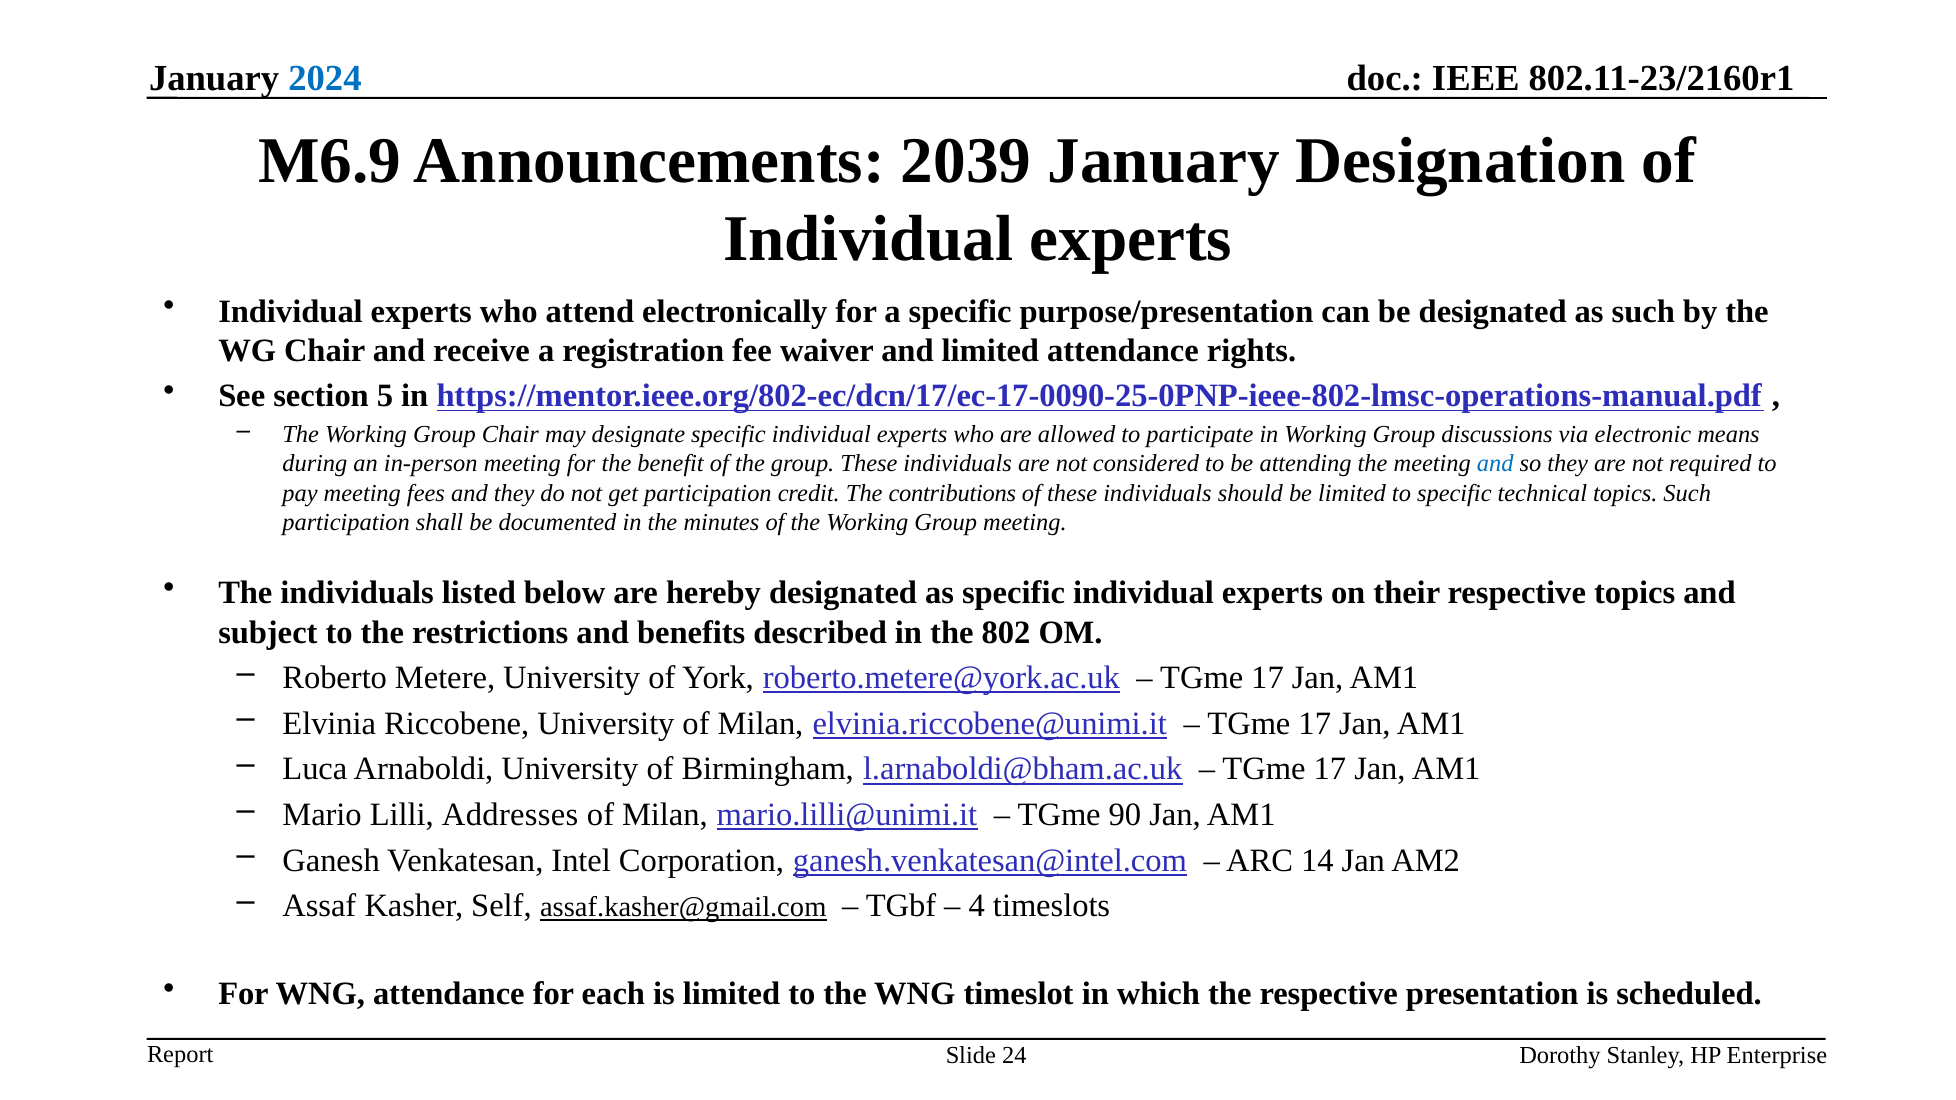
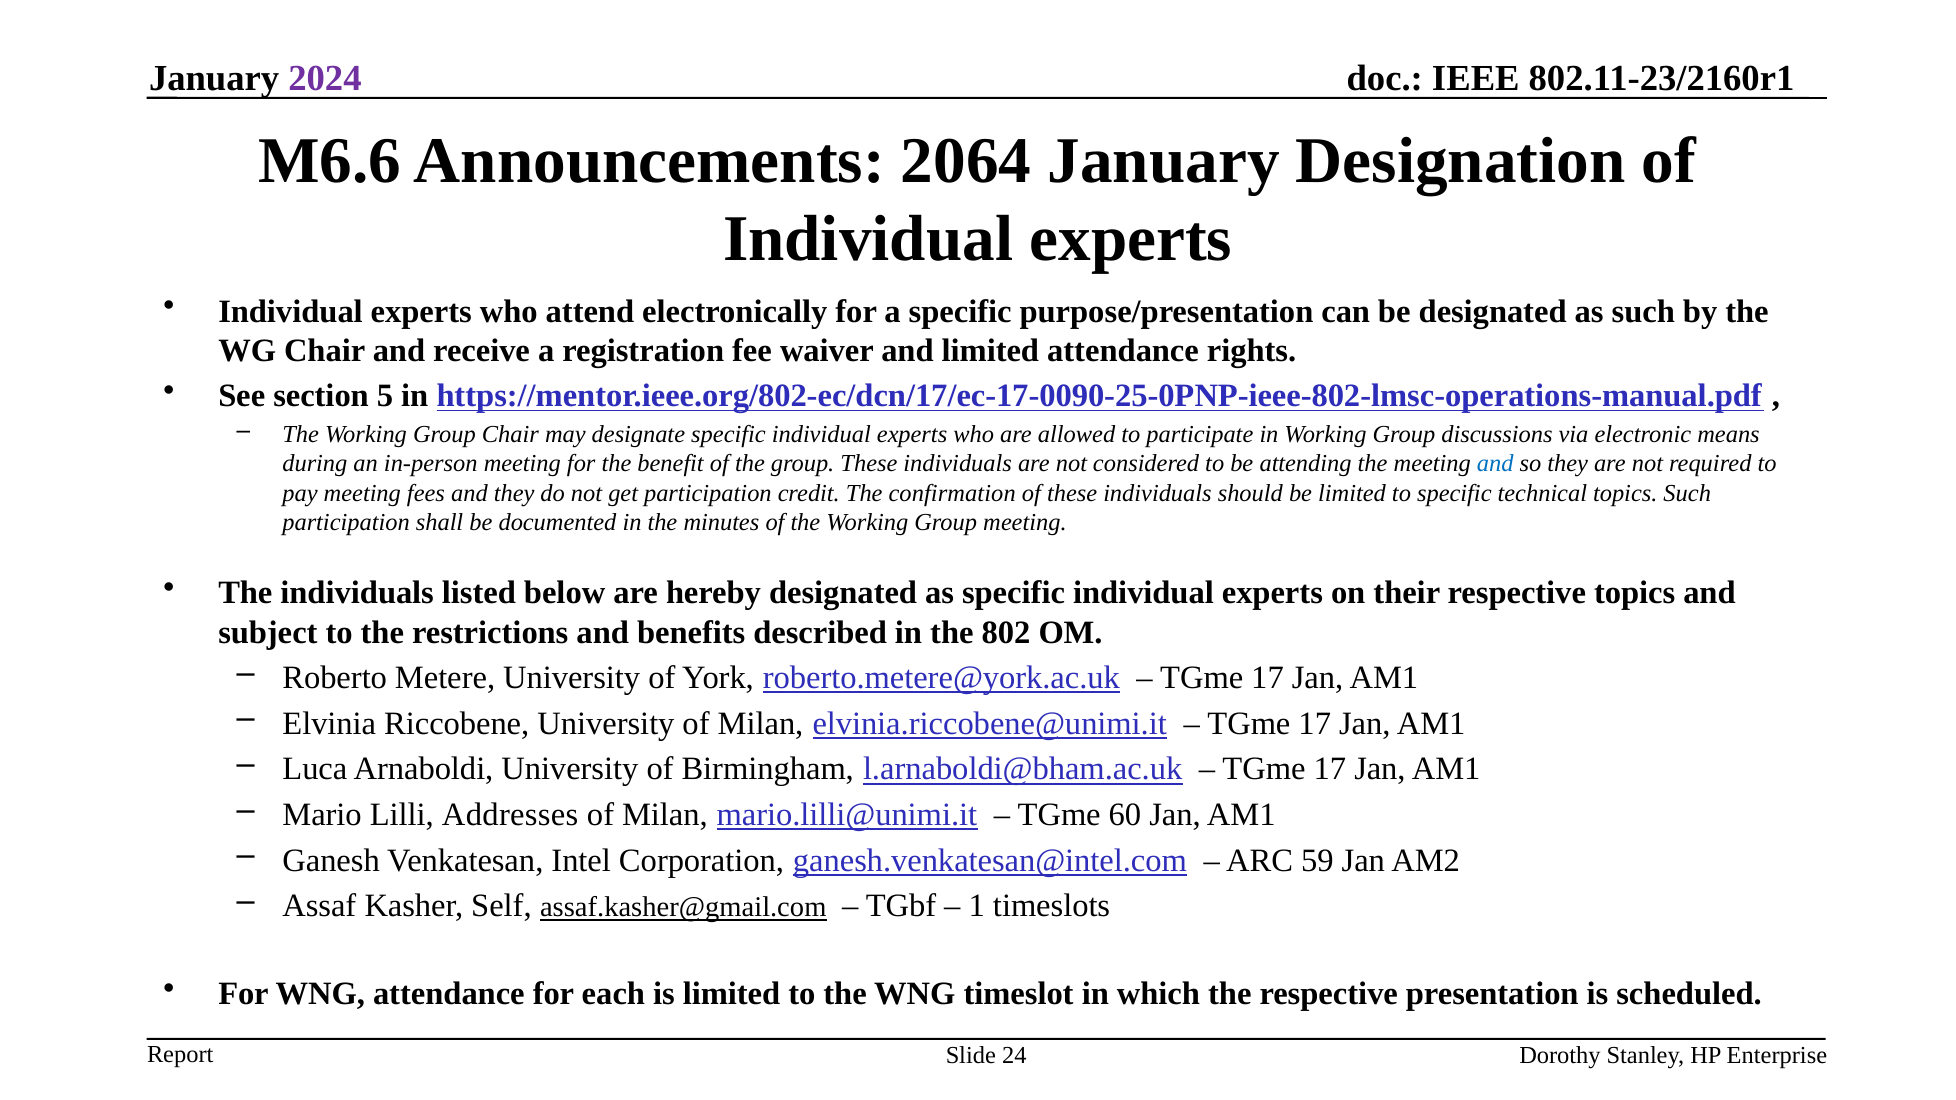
2024 colour: blue -> purple (325, 78)
M6.9: M6.9 -> M6.6 (330, 161)
2039: 2039 -> 2064 (966, 161)
contributions: contributions -> confirmation (952, 493)
90: 90 -> 60 (1125, 815)
14: 14 -> 59 (1317, 861)
4: 4 -> 1 (977, 906)
